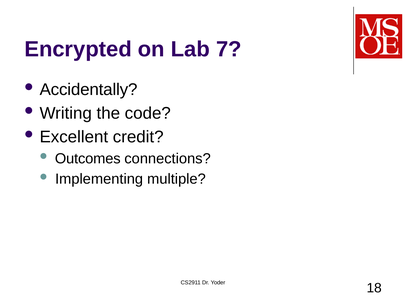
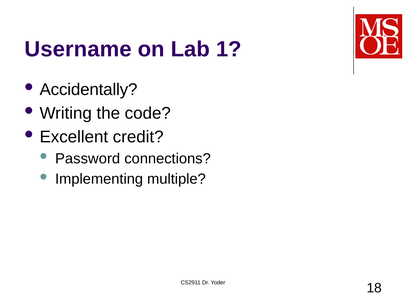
Encrypted: Encrypted -> Username (78, 49)
7: 7 -> 1 (229, 49)
Outcomes: Outcomes -> Password (88, 159)
